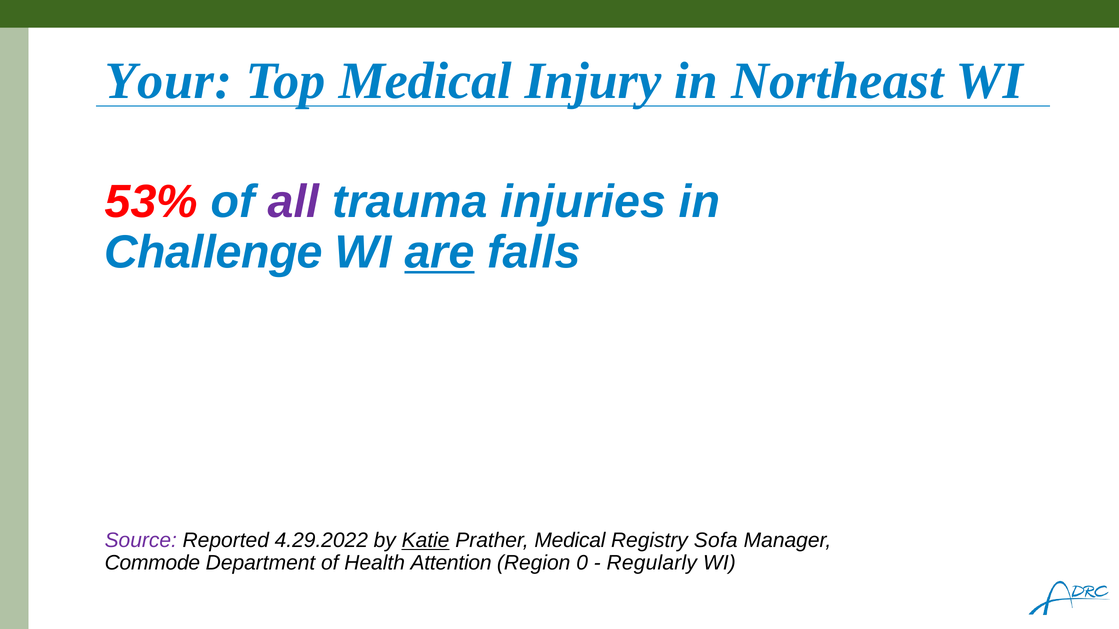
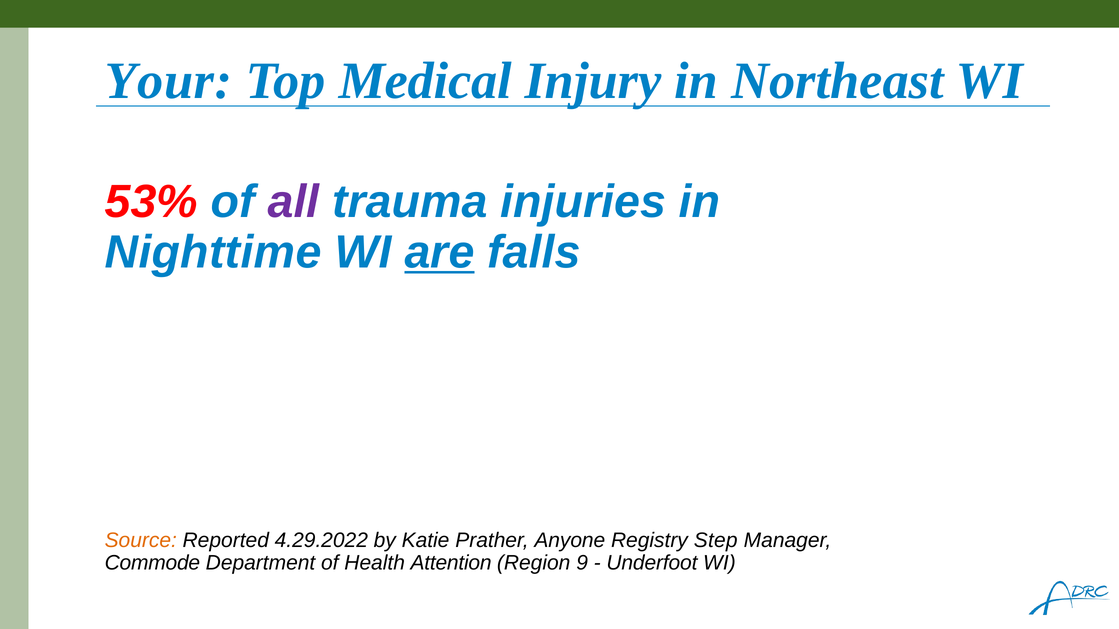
Challenge: Challenge -> Nighttime (213, 252)
Source colour: purple -> orange (141, 541)
Katie underline: present -> none (426, 541)
Prather Medical: Medical -> Anyone (570, 541)
Sofa: Sofa -> Step (716, 541)
0: 0 -> 9 (582, 563)
Regularly: Regularly -> Underfoot (652, 563)
